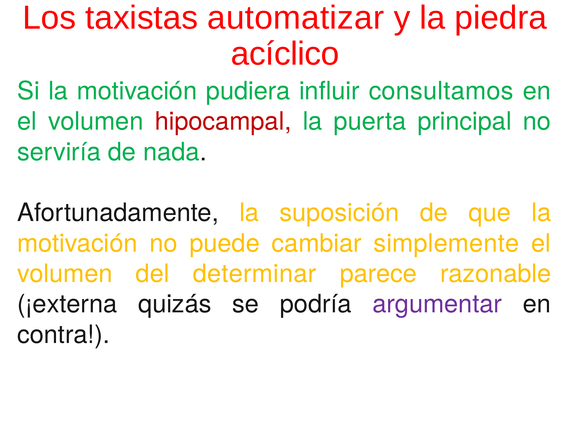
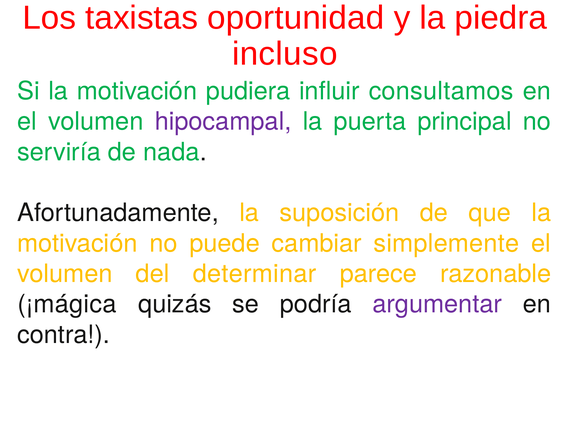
automatizar: automatizar -> oportunidad (296, 18)
acíclico: acíclico -> incluso (285, 54)
hipocampal colour: red -> purple (223, 121)
¡externa: ¡externa -> ¡mágica (67, 304)
